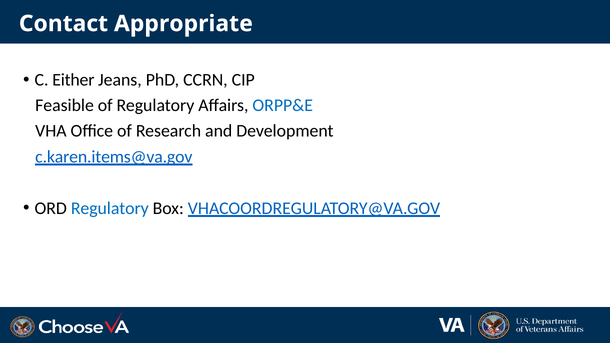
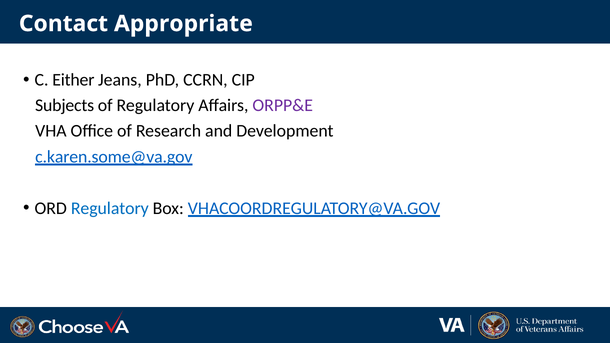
Feasible: Feasible -> Subjects (65, 105)
ORPP&E colour: blue -> purple (283, 105)
c.karen.items@va.gov: c.karen.items@va.gov -> c.karen.some@va.gov (114, 157)
